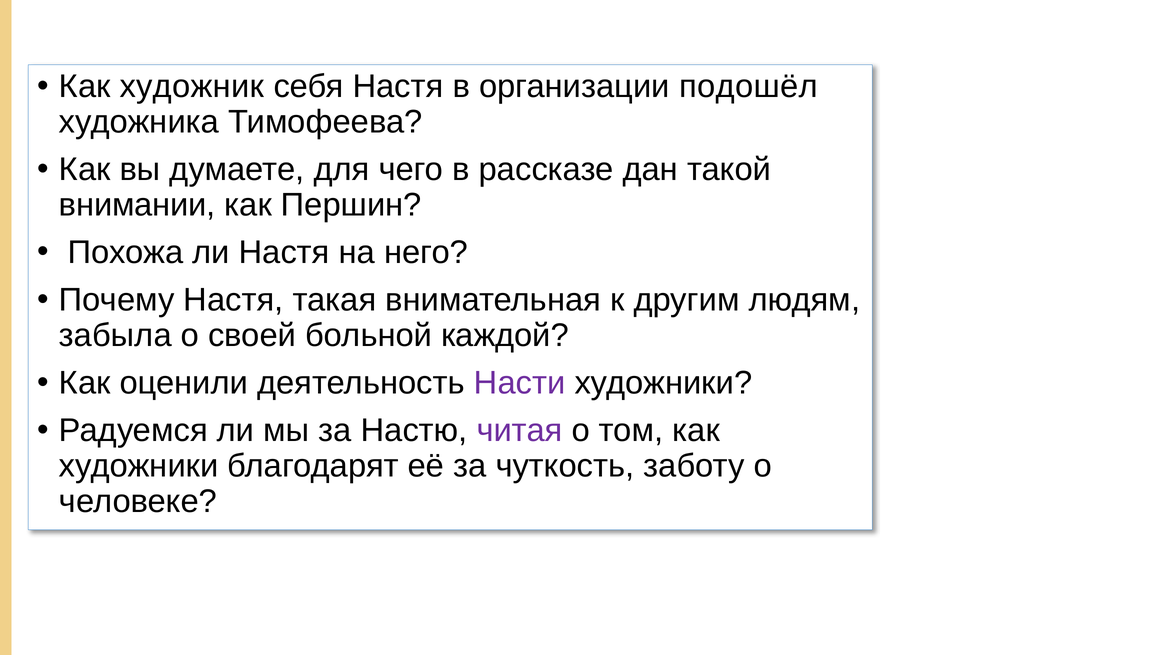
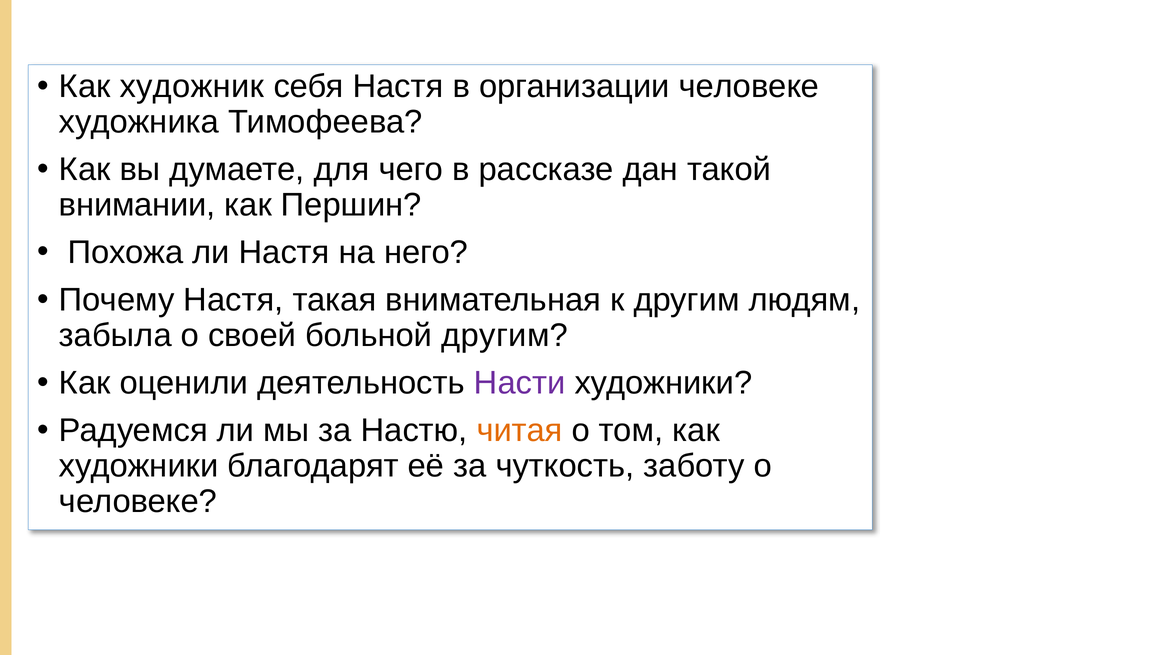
организации подошёл: подошёл -> человеке (749, 86)
больной каждой: каждой -> другим (505, 335)
читая colour: purple -> orange (520, 430)
